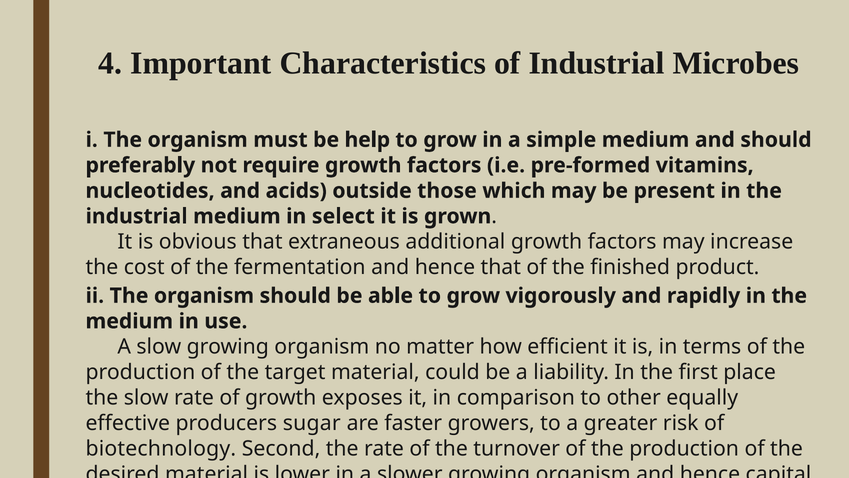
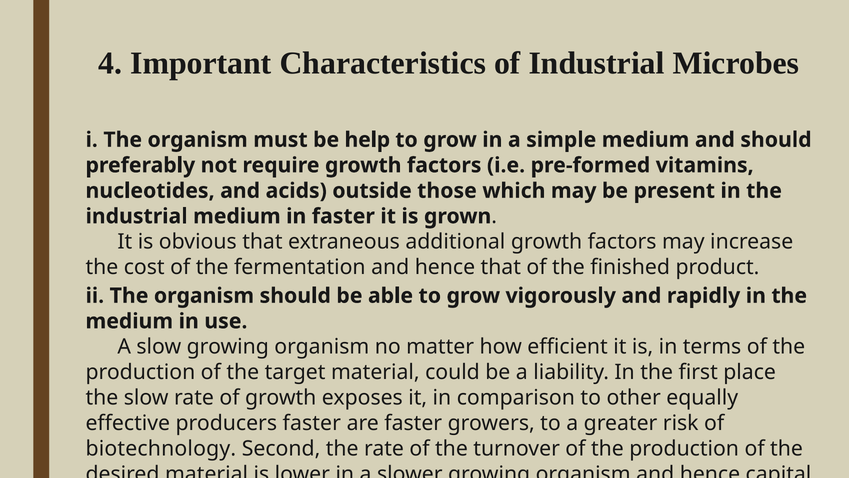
in select: select -> faster (343, 216)
producers sugar: sugar -> faster (312, 423)
